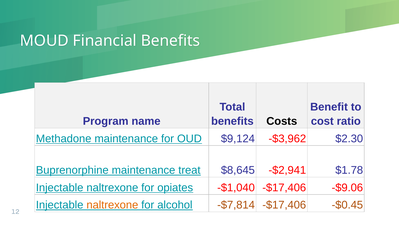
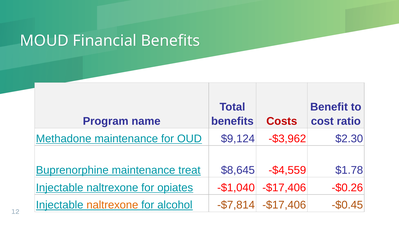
Costs colour: black -> red (282, 121)
-$2,941: -$2,941 -> -$4,559 (287, 170)
-$9.06: -$9.06 -> -$0.26 (347, 187)
